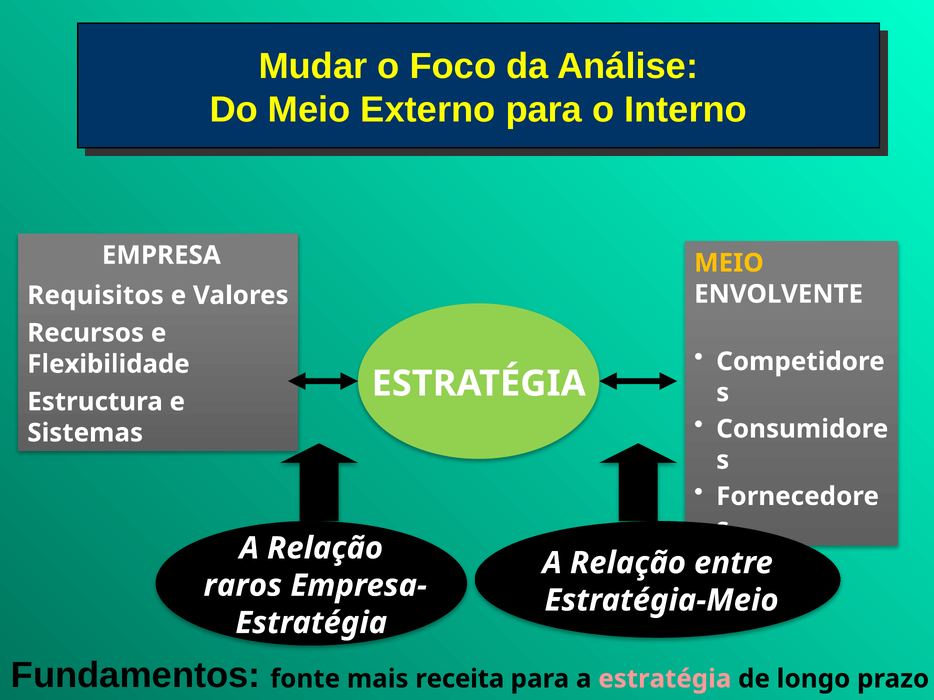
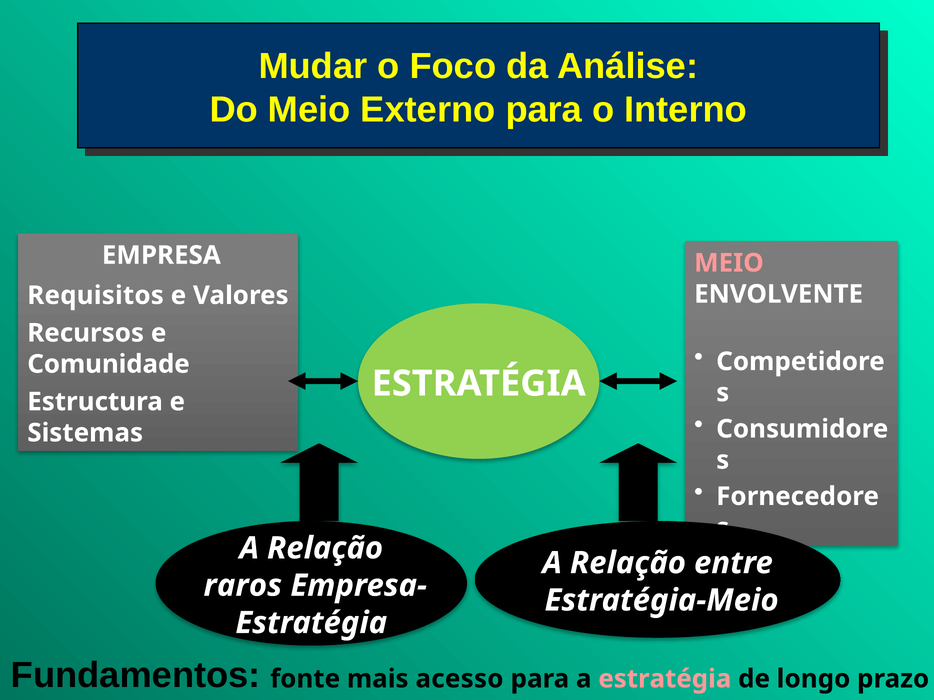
MEIO colour: yellow -> pink (729, 263)
Flexibilidade: Flexibilidade -> Comunidade (108, 364)
receita: receita -> acesso (459, 679)
